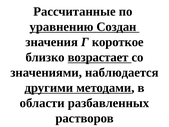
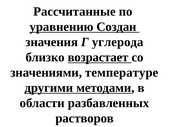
короткое: короткое -> углерода (118, 42)
наблюдается: наблюдается -> температуре (122, 72)
